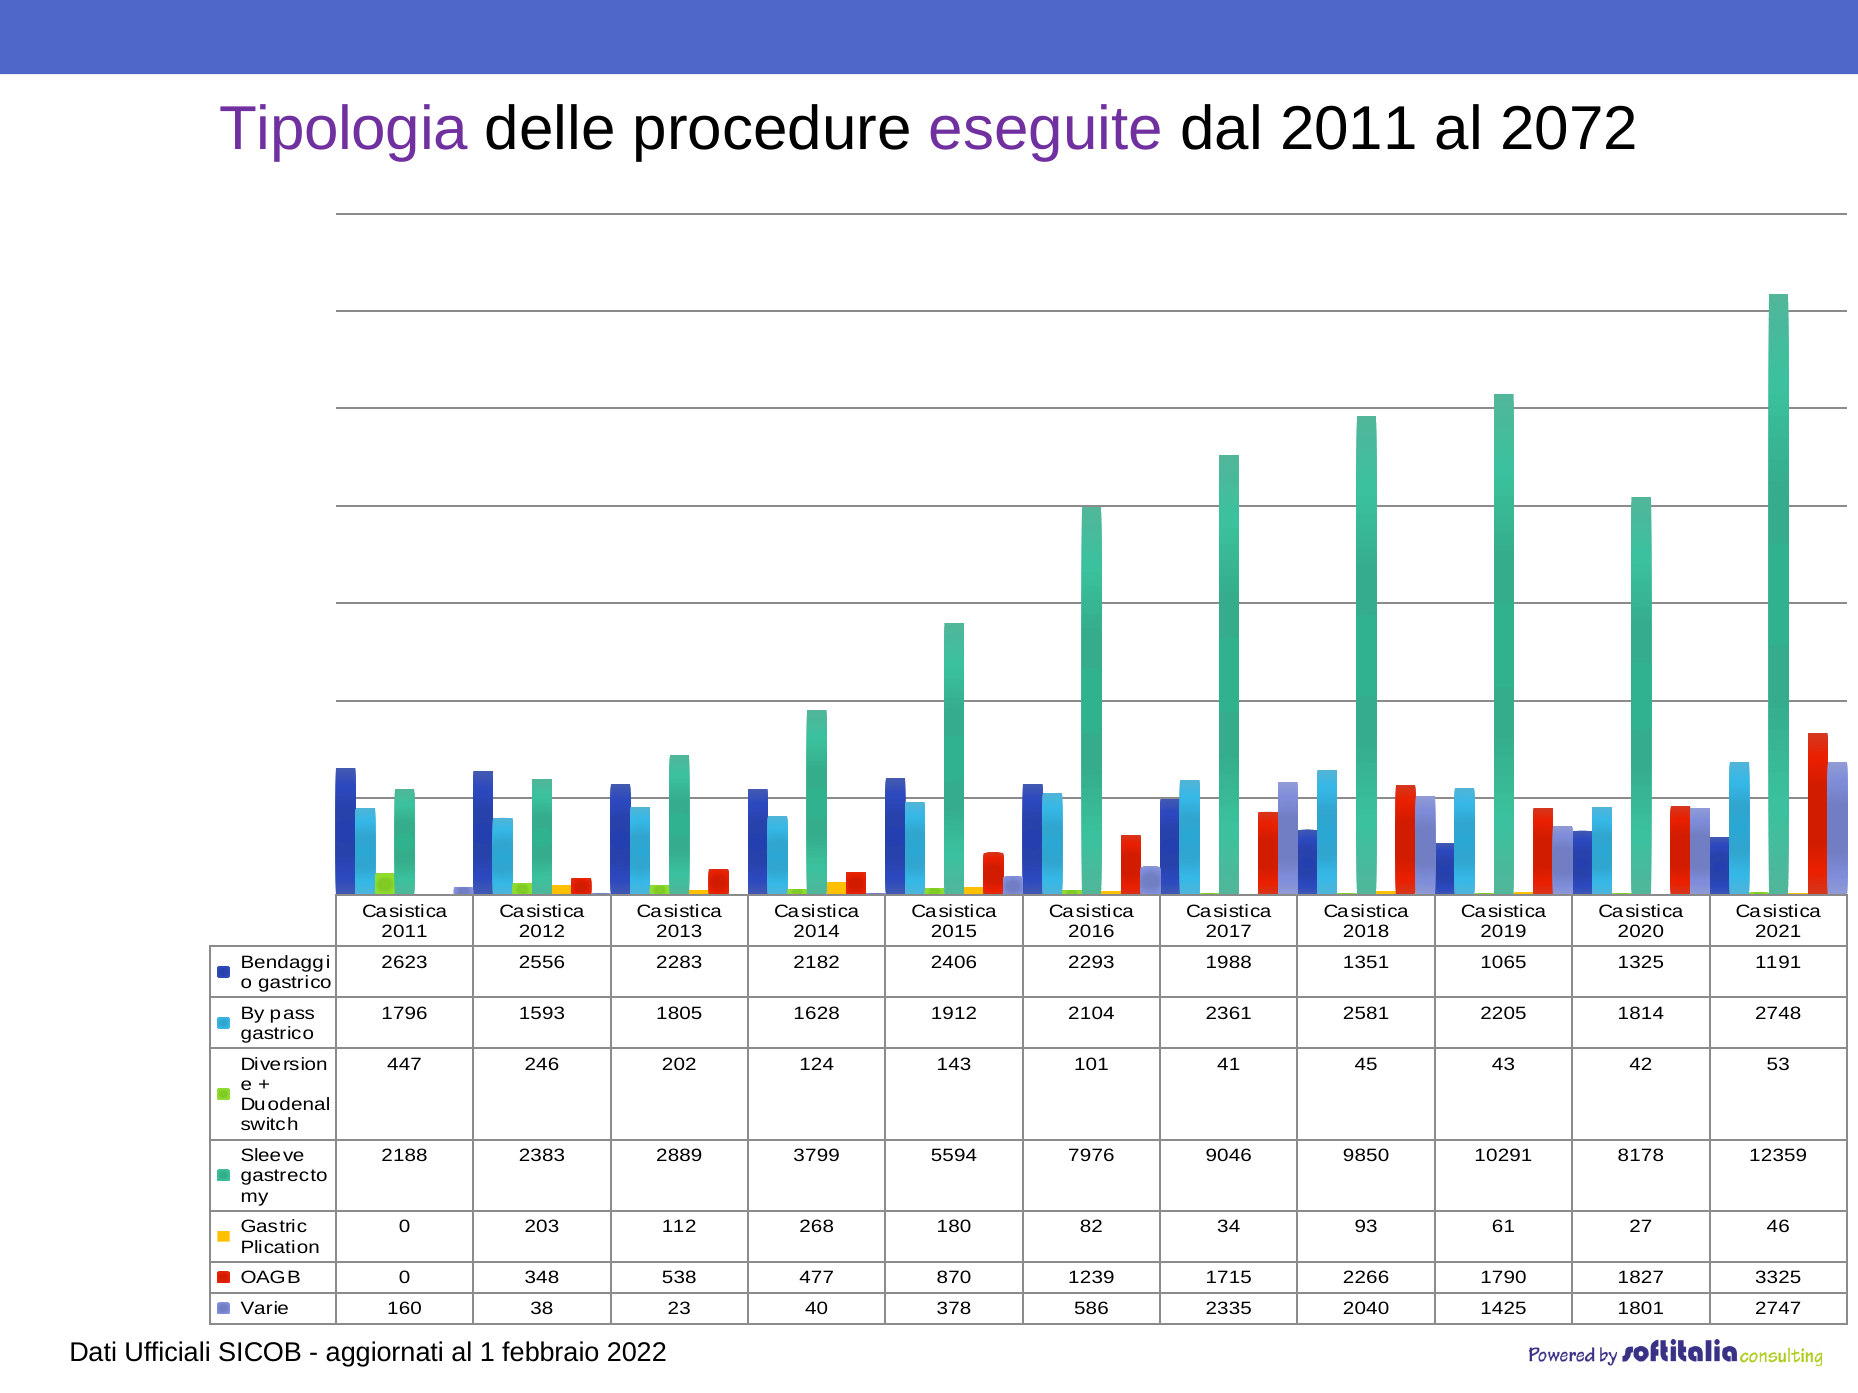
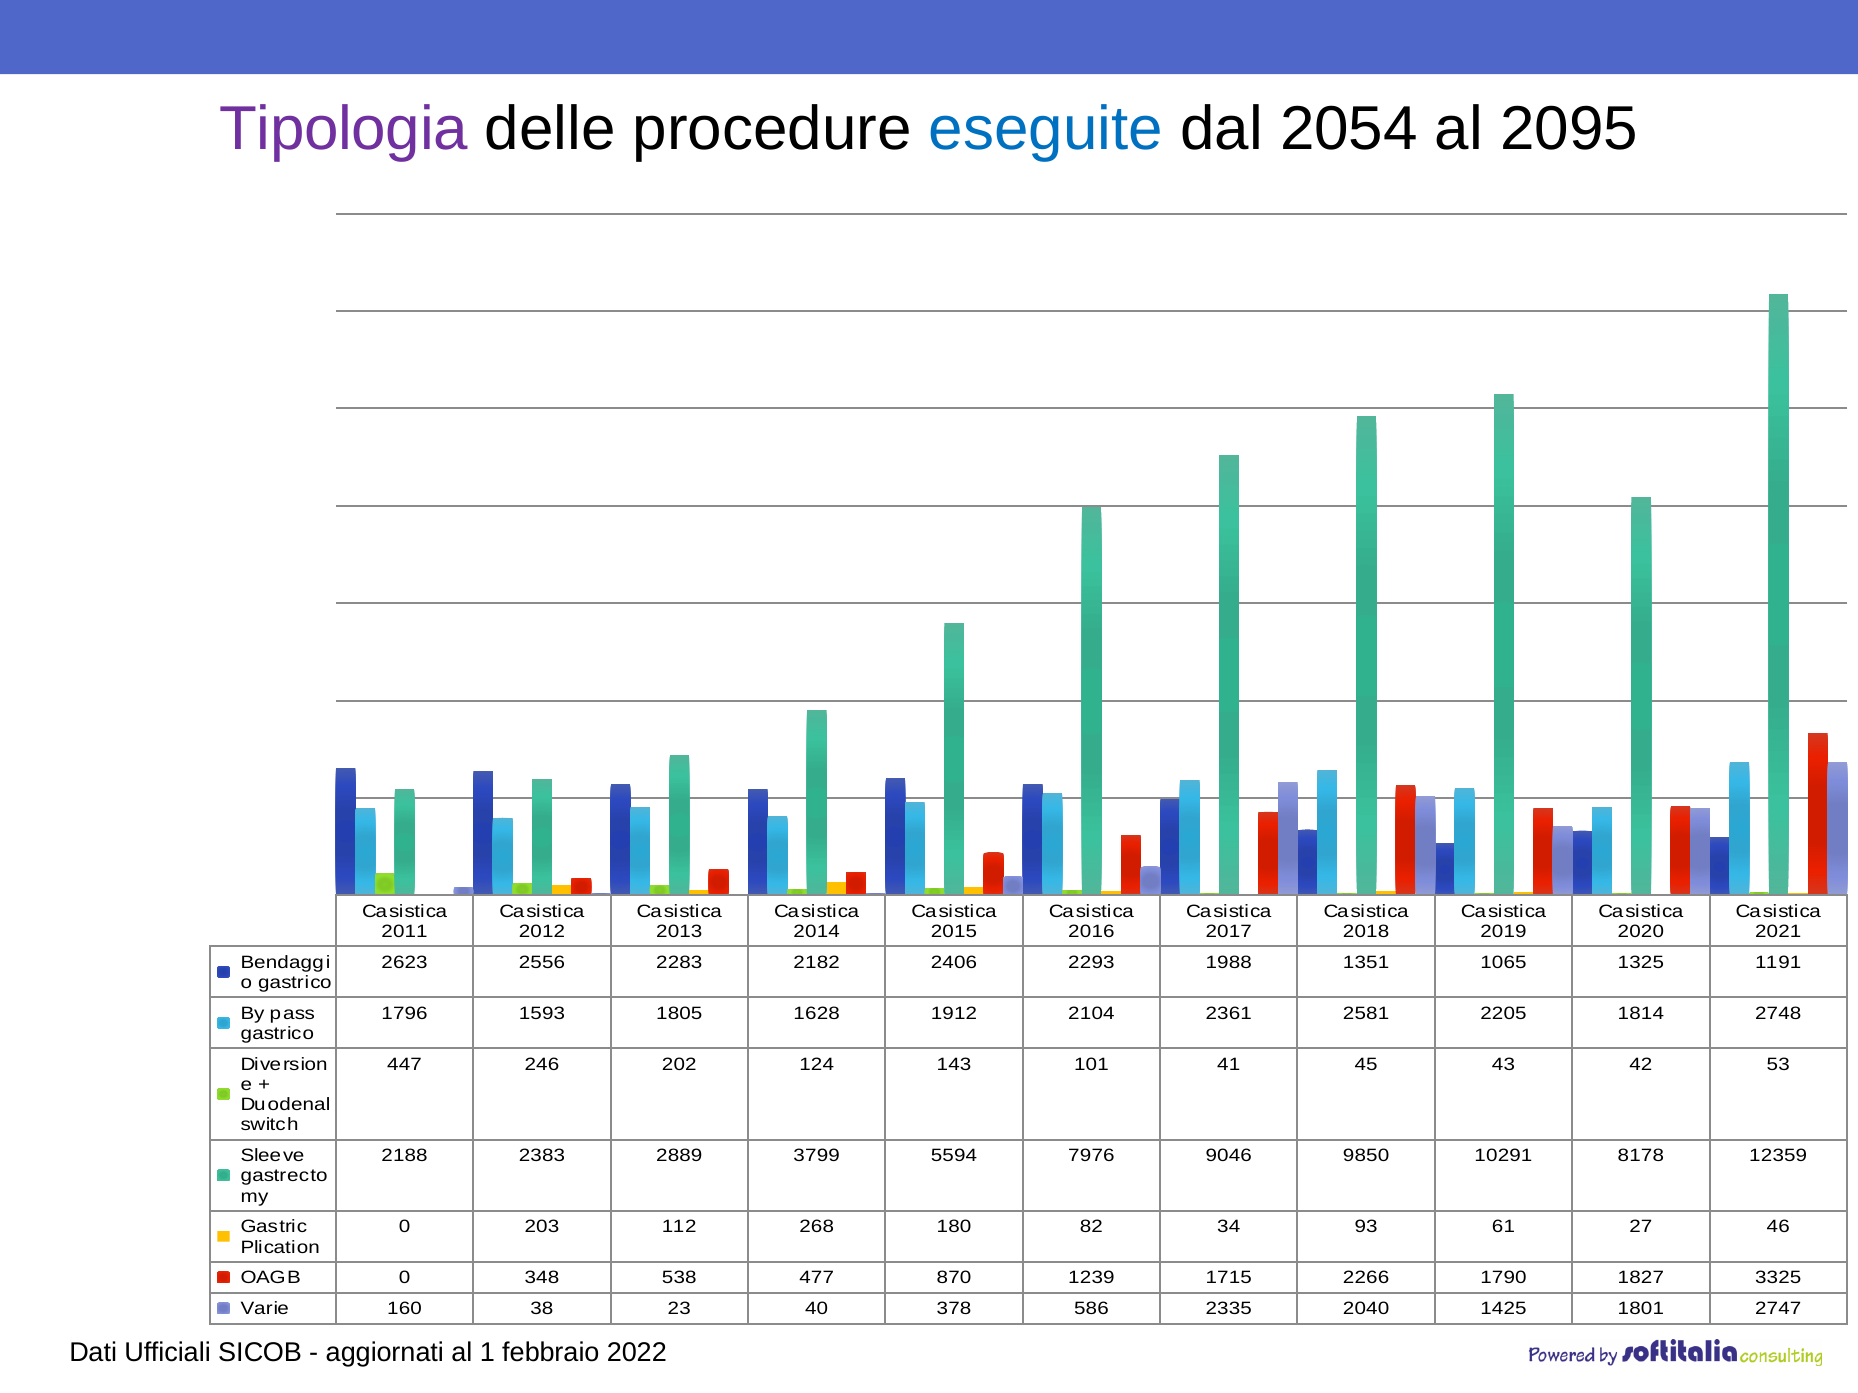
eseguite colour: purple -> blue (1046, 129)
dal 2011: 2011 -> 2054 (1349, 129)
2072: 2072 -> 2095 (1569, 129)
